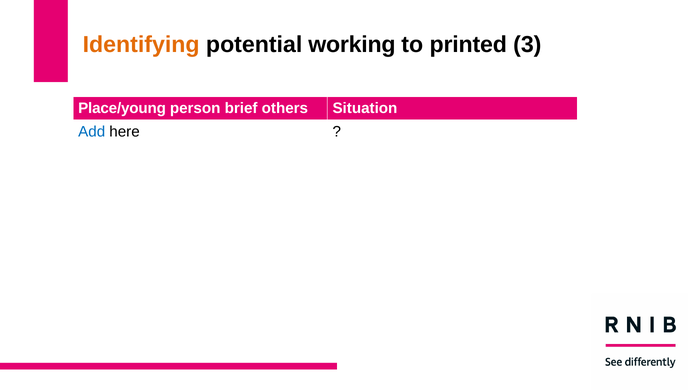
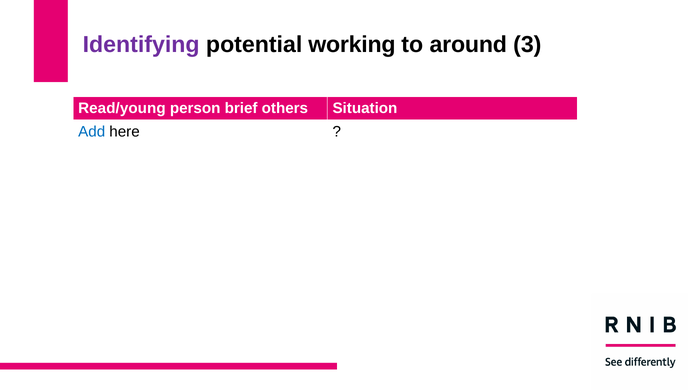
Identifying colour: orange -> purple (141, 44)
printed: printed -> around (468, 44)
Place/young: Place/young -> Read/young (122, 108)
